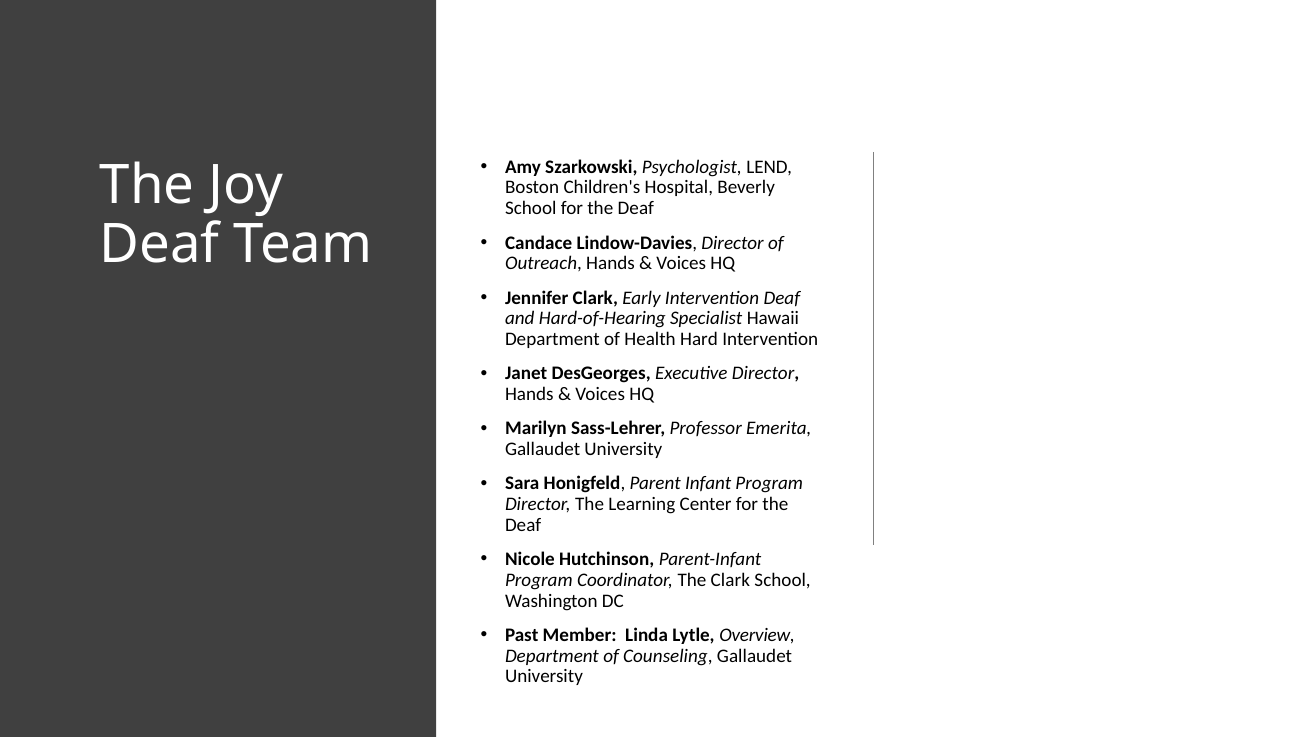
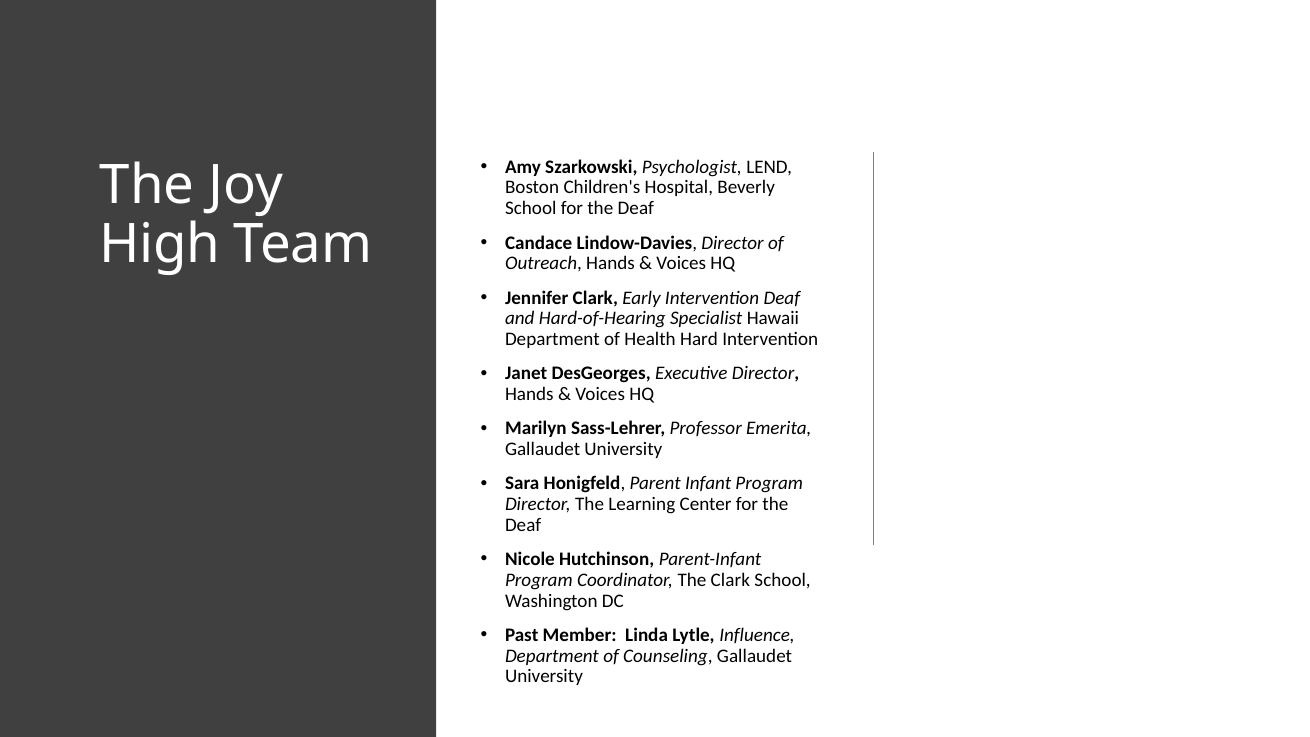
Deaf: Deaf -> High (160, 245)
Overview: Overview -> Influence (757, 635)
